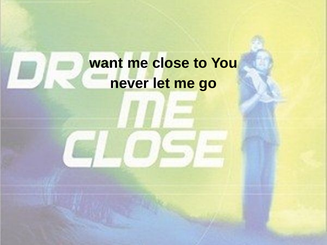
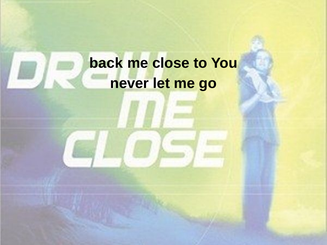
want: want -> back (106, 63)
